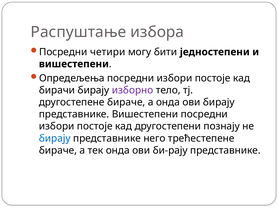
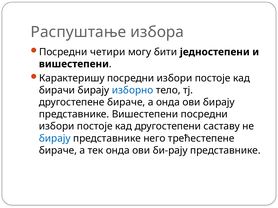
Опредељења: Опредељења -> Карактеришу (72, 78)
изборно colour: purple -> blue (133, 90)
познају: познају -> саставу (222, 127)
